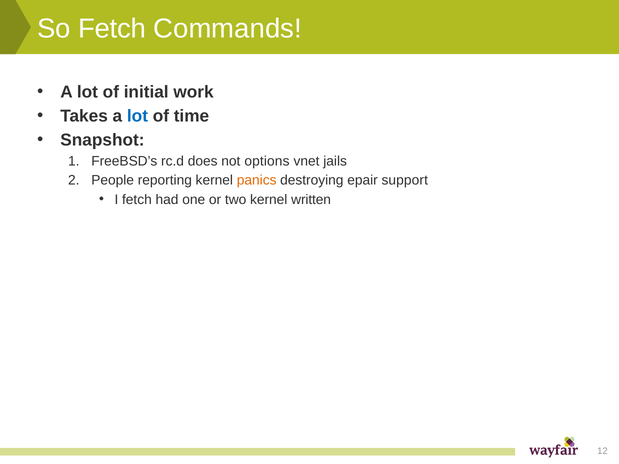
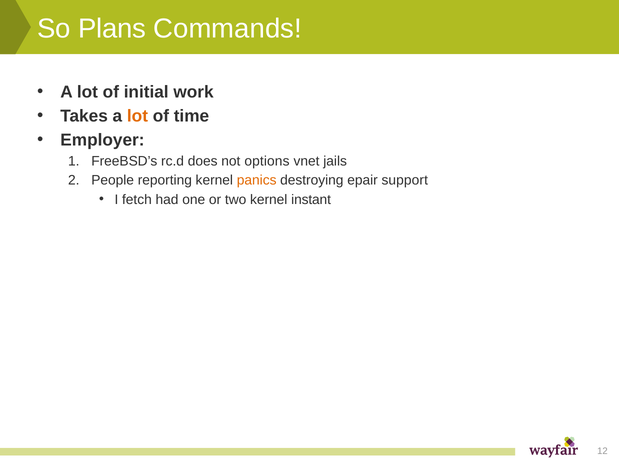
So Fetch: Fetch -> Plans (112, 29)
lot colour: blue -> orange (137, 116)
Snapshot: Snapshot -> Employer (102, 140)
written: written -> instant (311, 200)
